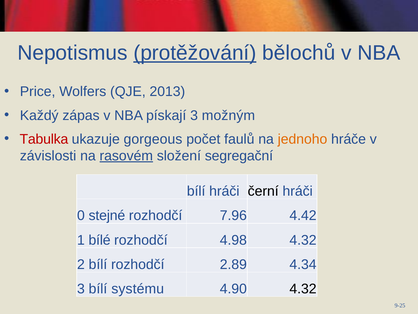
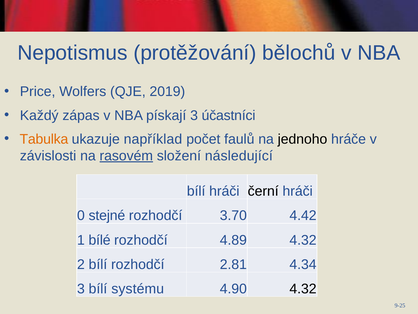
protěžování underline: present -> none (195, 53)
2013: 2013 -> 2019 (167, 92)
možným: možným -> účastníci (229, 115)
Tabulka colour: red -> orange (44, 139)
gorgeous: gorgeous -> například (153, 139)
jednoho colour: orange -> black (302, 139)
segregační: segregační -> následující (239, 156)
7.96: 7.96 -> 3.70 (233, 215)
4.98: 4.98 -> 4.89 (233, 240)
2.89: 2.89 -> 2.81 (233, 264)
